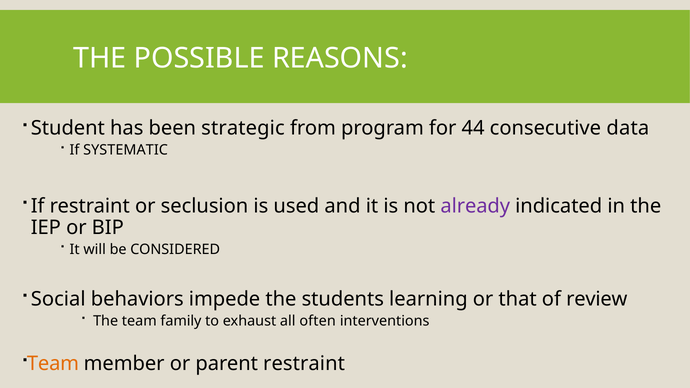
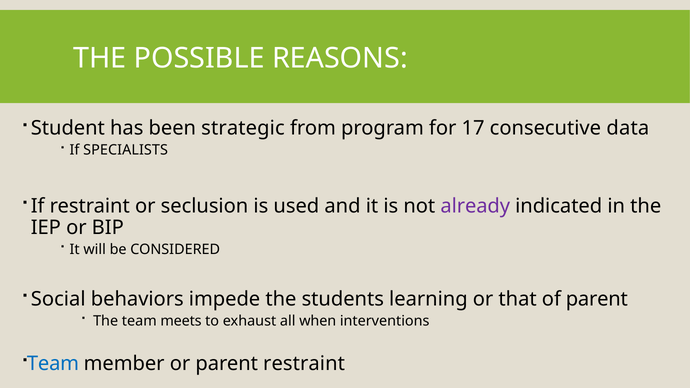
44: 44 -> 17 (473, 128)
SYSTEMATIC: SYSTEMATIC -> SPECIALISTS (126, 150)
of review: review -> parent (597, 299)
family: family -> meets (181, 321)
often: often -> when (318, 321)
Team colour: orange -> blue (53, 364)
